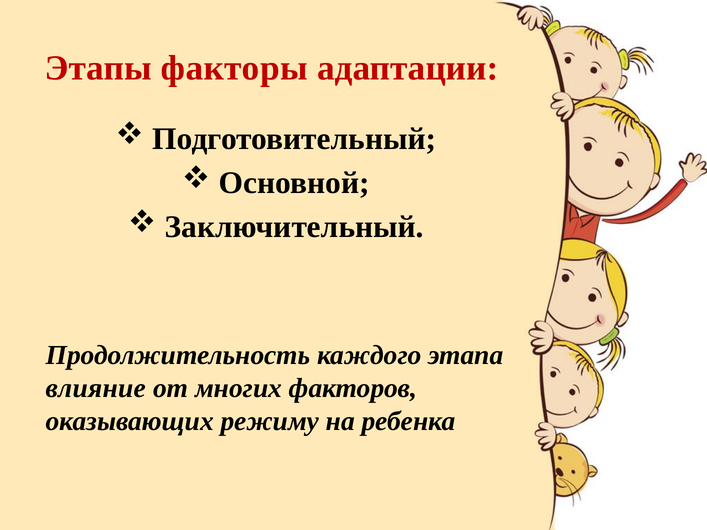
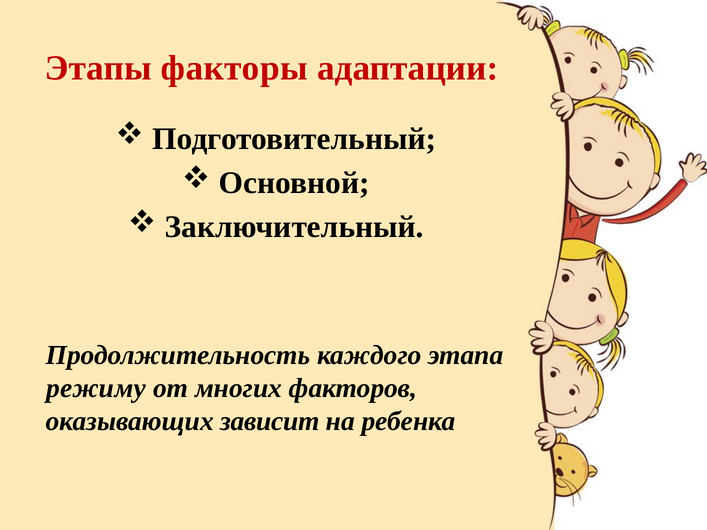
влияние: влияние -> режиму (96, 388)
режиму: режиму -> зависит (270, 421)
